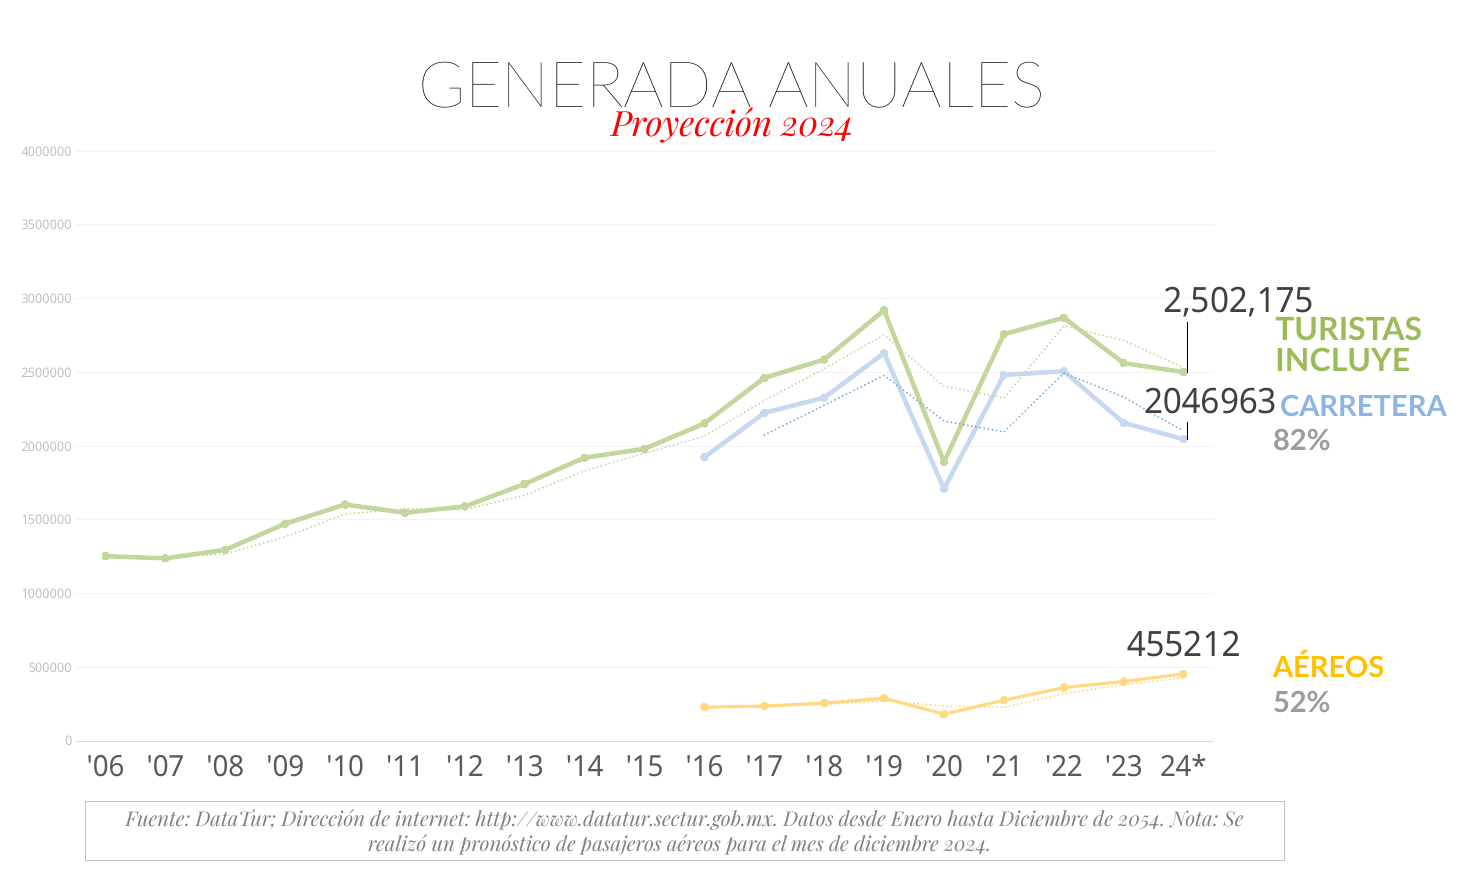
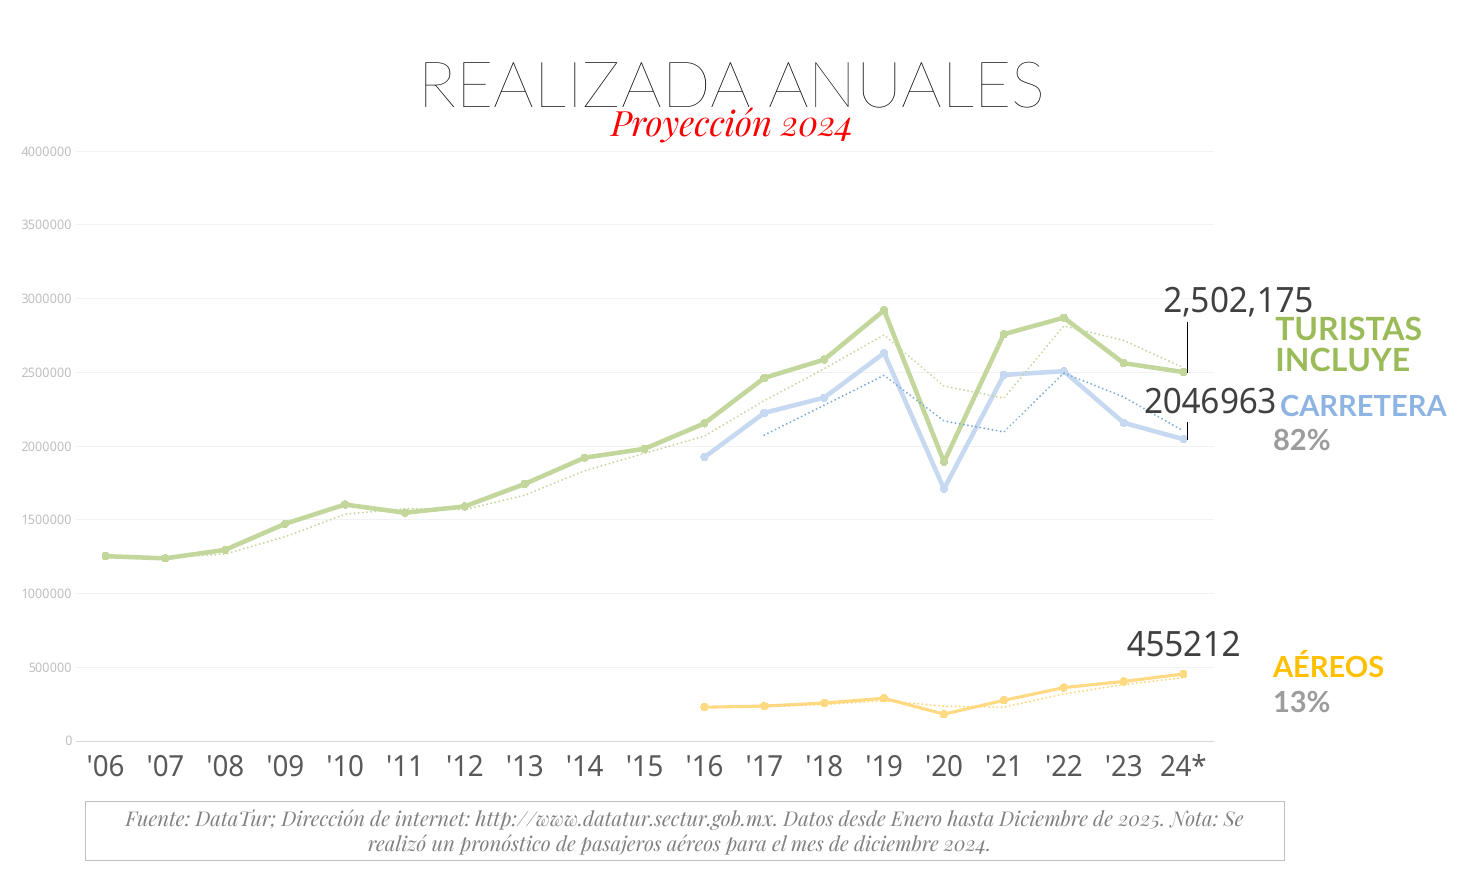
GENERADA: GENERADA -> REALIZADA (585, 86)
52%: 52% -> 13% (1302, 704)
2054: 2054 -> 2025 (1142, 820)
